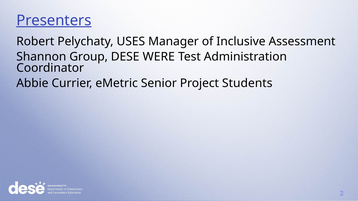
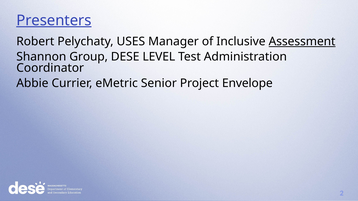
Assessment underline: none -> present (302, 42)
WERE: WERE -> LEVEL (159, 57)
Students: Students -> Envelope (247, 83)
